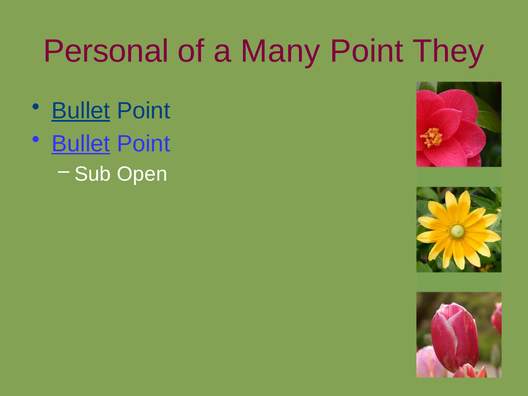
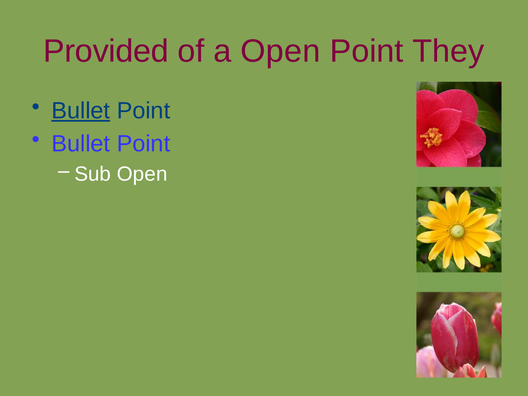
Personal: Personal -> Provided (106, 51)
a Many: Many -> Open (281, 51)
Bullet underline: present -> none (81, 144)
